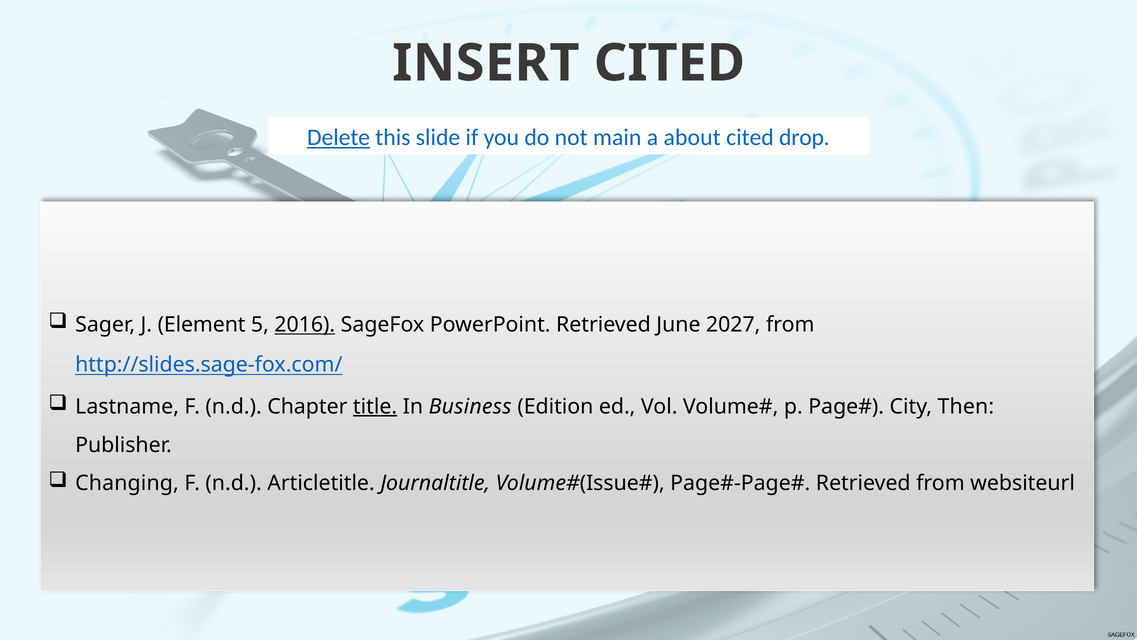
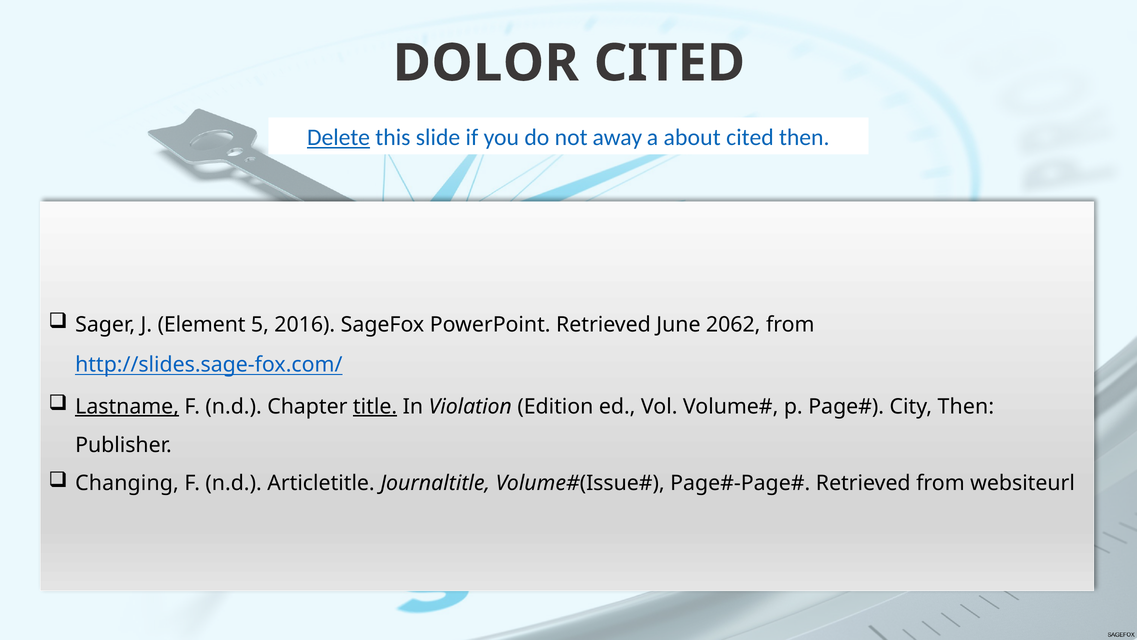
INSERT: INSERT -> DOLOR (486, 63)
main: main -> away (617, 137)
cited drop: drop -> then (804, 137)
2016 underline: present -> none (305, 324)
2027: 2027 -> 2062 (733, 324)
Lastname underline: none -> present (127, 406)
Business: Business -> Violation (470, 406)
